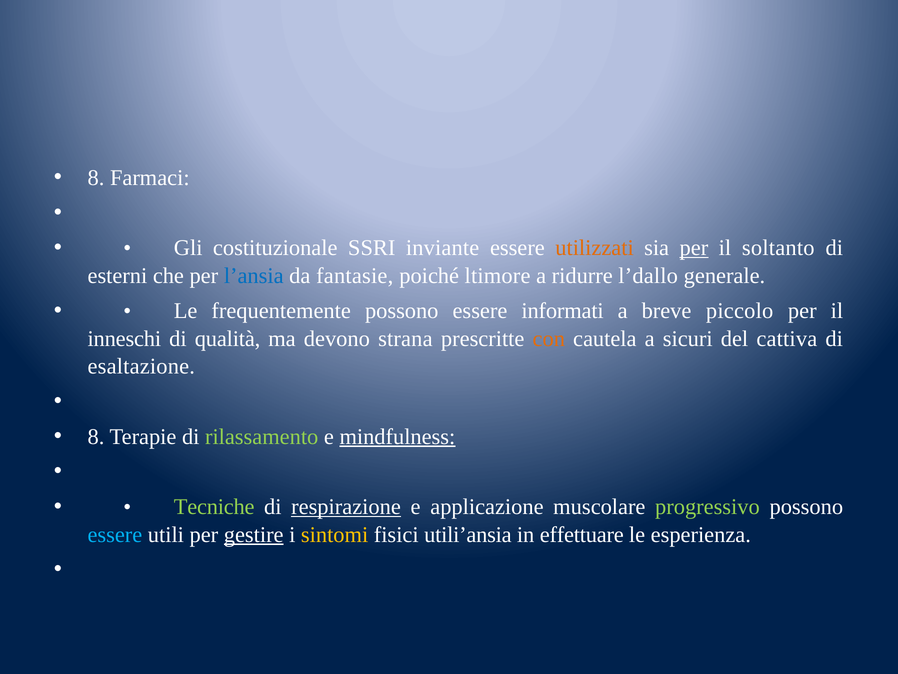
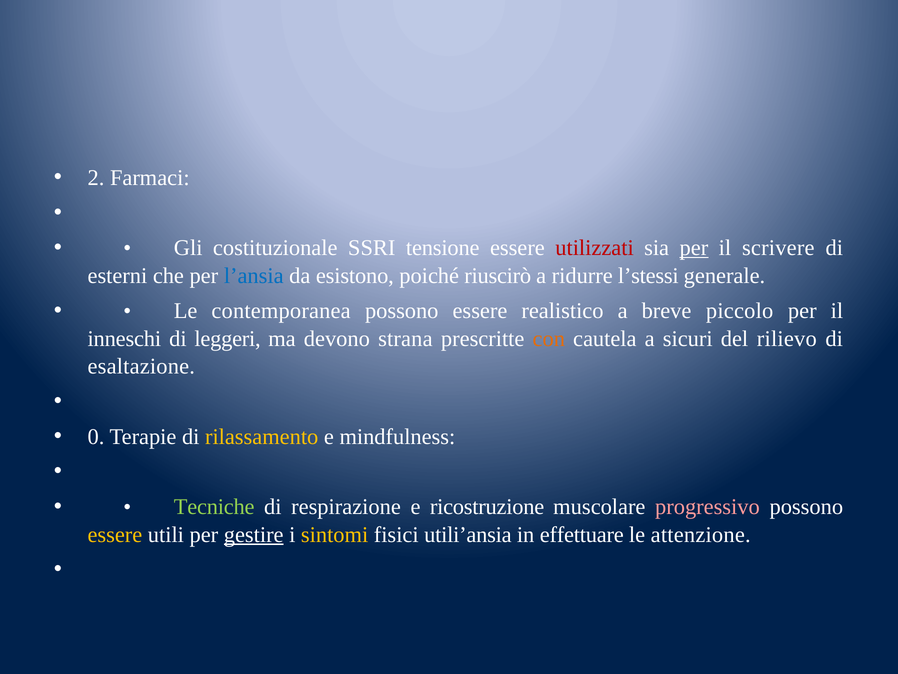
8: 8 -> 2 (96, 178)
inviante: inviante -> tensione (443, 248)
utilizzati colour: orange -> red (595, 248)
soltanto: soltanto -> scrivere (778, 248)
fantasie: fantasie -> esistono (355, 276)
ltimore: ltimore -> riuscirò (498, 276)
l’dallo: l’dallo -> l’stessi (648, 276)
frequentemente: frequentemente -> contemporanea (281, 311)
informati: informati -> realistico (562, 311)
qualità: qualità -> leggeri (228, 338)
cattiva: cattiva -> rilievo (787, 338)
8: 8 -> 0 (96, 436)
rilassamento colour: light green -> yellow (262, 436)
mindfulness underline: present -> none (397, 436)
respirazione underline: present -> none (346, 506)
applicazione: applicazione -> ricostruzione (487, 506)
progressivo colour: light green -> pink (707, 506)
essere colour: light blue -> yellow (115, 534)
esperienza: esperienza -> attenzione (701, 534)
